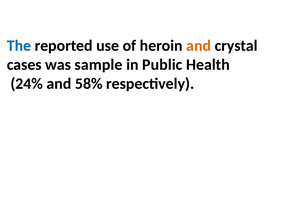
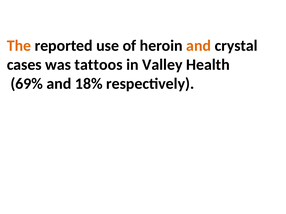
The colour: blue -> orange (19, 46)
sample: sample -> tattoos (99, 65)
Public: Public -> Valley (162, 65)
24%: 24% -> 69% (27, 84)
58%: 58% -> 18% (89, 84)
